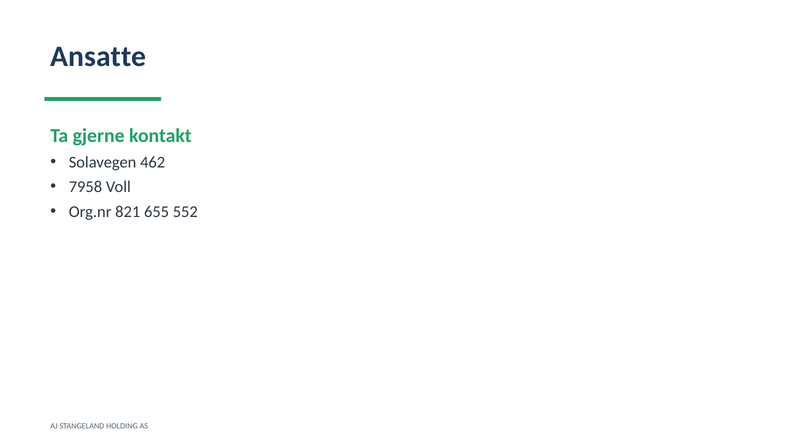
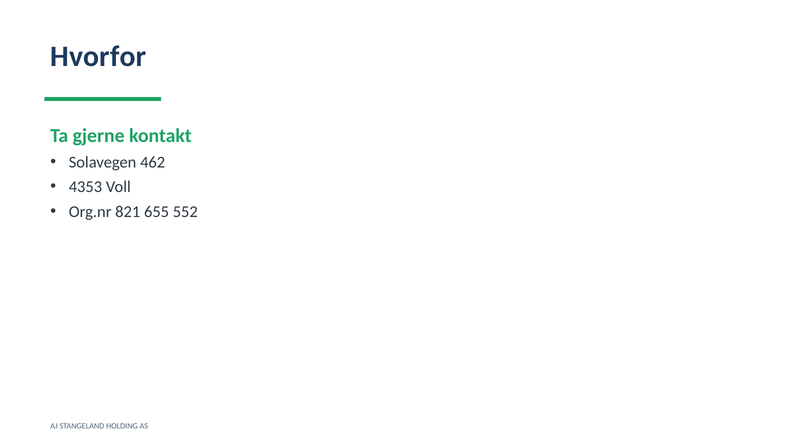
Ansatte: Ansatte -> Hvorfor (98, 56)
7958: 7958 -> 4353 (85, 187)
